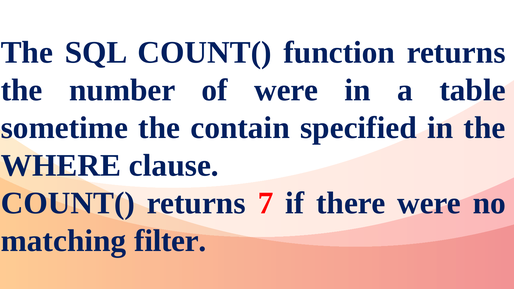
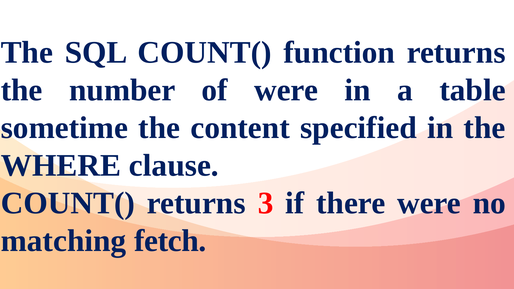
contain: contain -> content (240, 128)
7: 7 -> 3 (266, 203)
filter: filter -> fetch (170, 241)
